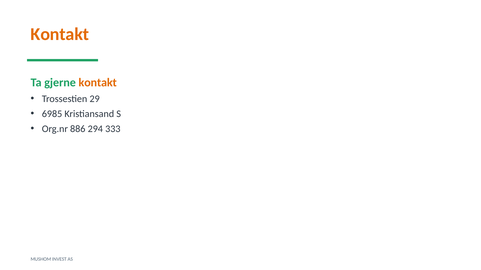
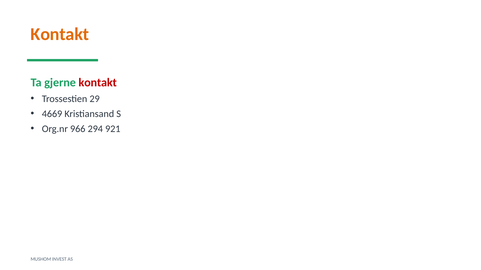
kontakt colour: orange -> red (98, 83)
6985: 6985 -> 4669 (52, 114)
886: 886 -> 966 (78, 129)
333: 333 -> 921 (113, 129)
